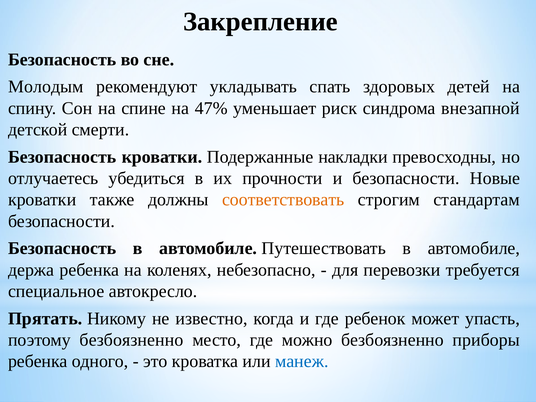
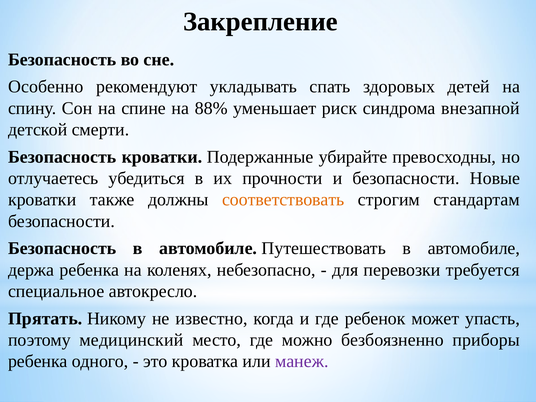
Молодым: Молодым -> Особенно (46, 87)
47%: 47% -> 88% (211, 108)
накладки: накладки -> убирайте (353, 157)
поэтому безбоязненно: безбоязненно -> медицинский (131, 340)
манеж colour: blue -> purple (302, 361)
